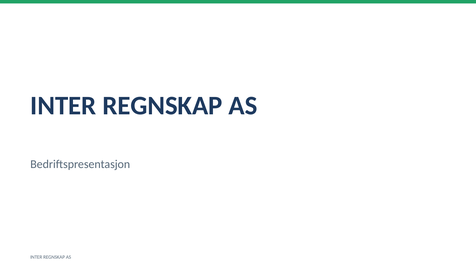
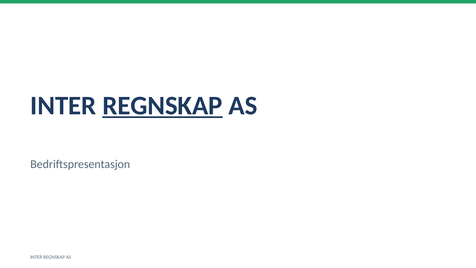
REGNSKAP underline: none -> present (162, 106)
